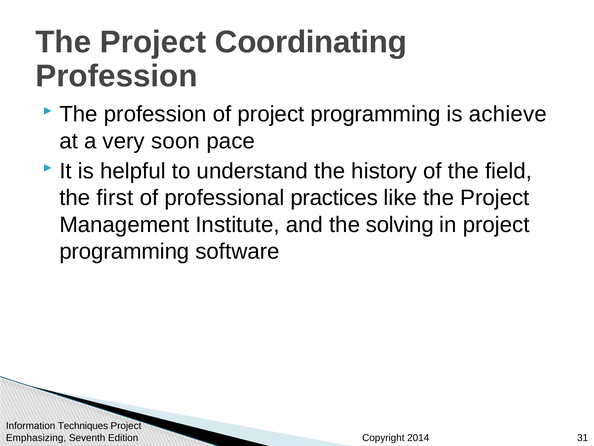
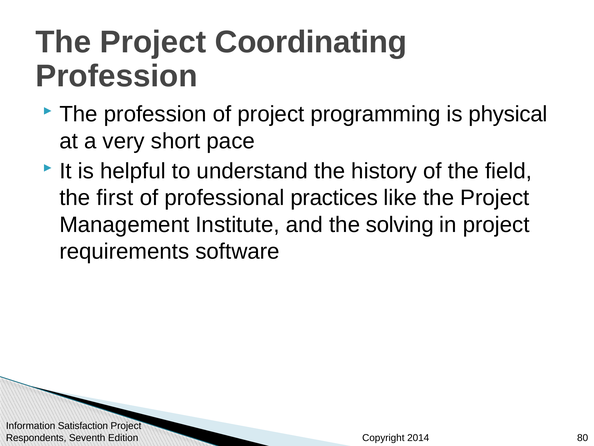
achieve: achieve -> physical (508, 114)
soon: soon -> short (176, 141)
programming: programming -> requirements (124, 251)
Techniques: Techniques -> Satisfaction (83, 425)
Emphasizing: Emphasizing -> Respondents (36, 437)
31: 31 -> 80 (583, 437)
